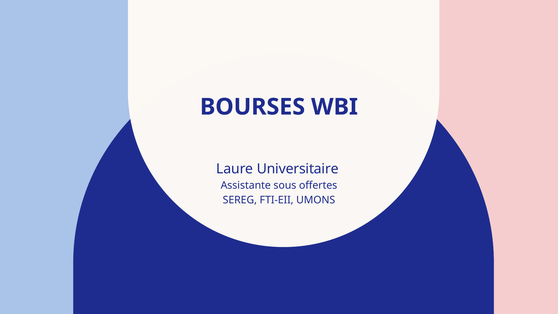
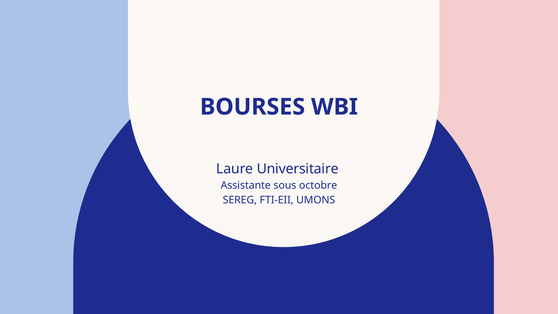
offertes: offertes -> octobre (318, 185)
